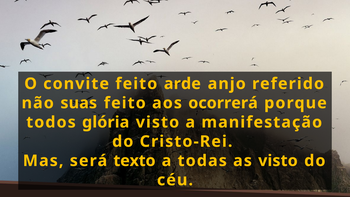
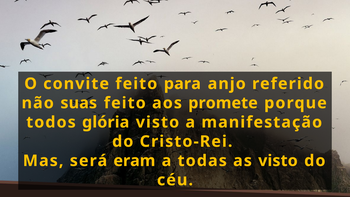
arde: arde -> para (182, 84)
ocorrerá: ocorrerá -> promete (223, 103)
texto: texto -> eram (134, 161)
